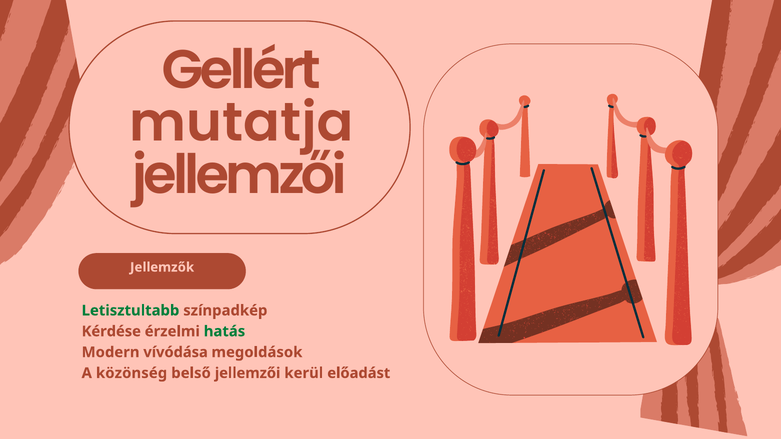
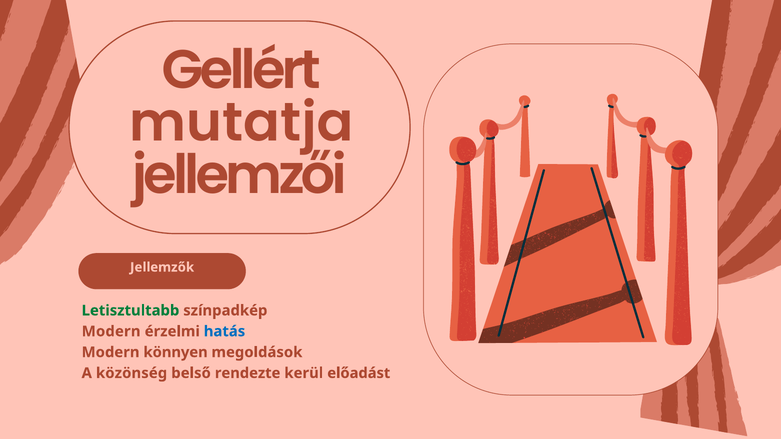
Kérdése: Kérdése -> Modern (111, 332)
hatás colour: green -> blue (224, 332)
vívódása: vívódása -> könnyen (176, 352)
belső jellemzői: jellemzői -> rendezte (248, 373)
